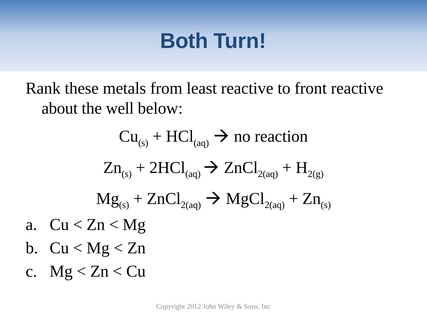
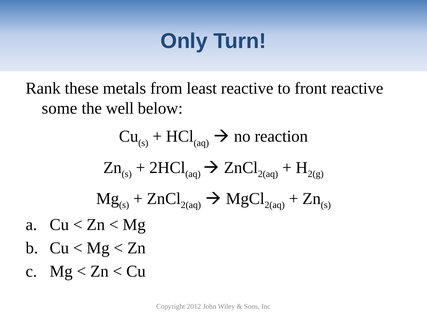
Both: Both -> Only (184, 41)
about: about -> some (60, 108)
